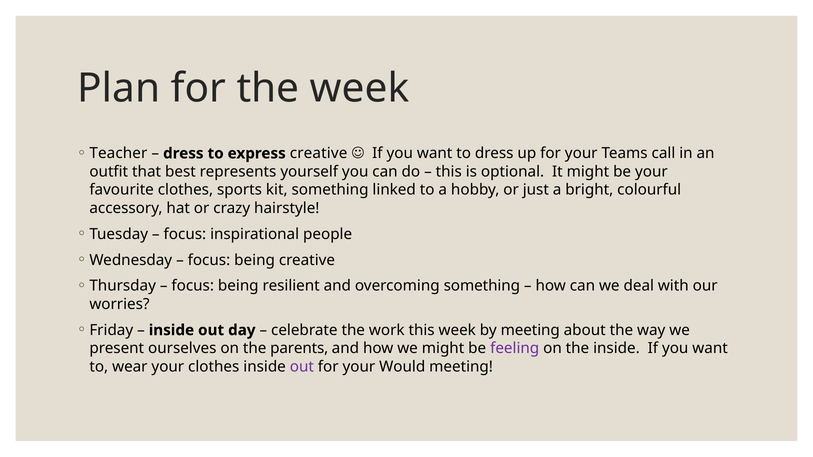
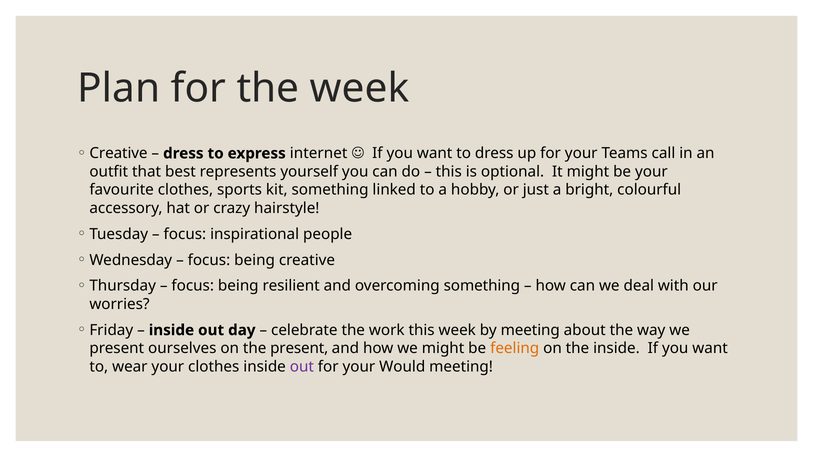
Teacher: Teacher -> Creative (119, 154)
express creative: creative -> internet (319, 154)
the parents: parents -> present (299, 349)
feeling colour: purple -> orange (515, 349)
